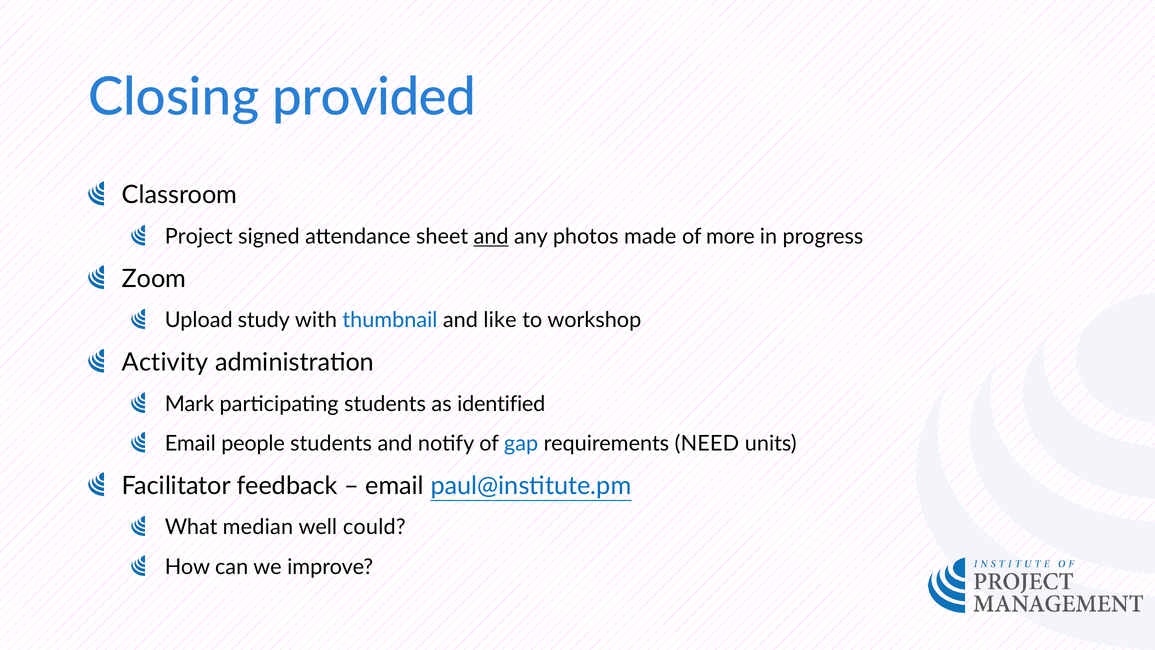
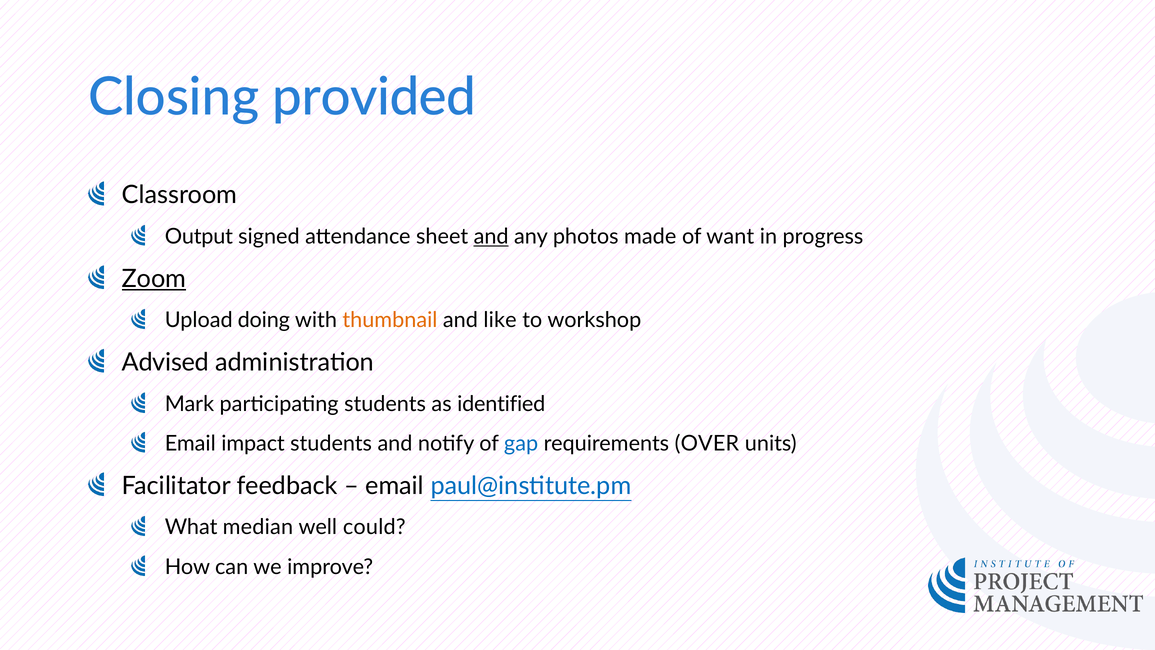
Project: Project -> Output (199, 236)
more: more -> want (730, 236)
Zoom underline: none -> present (154, 279)
study: study -> doing (264, 320)
thumbnail colour: blue -> orange (390, 320)
Activity: Activity -> Advised (165, 362)
people: people -> impact (253, 443)
NEED: NEED -> OVER (707, 443)
